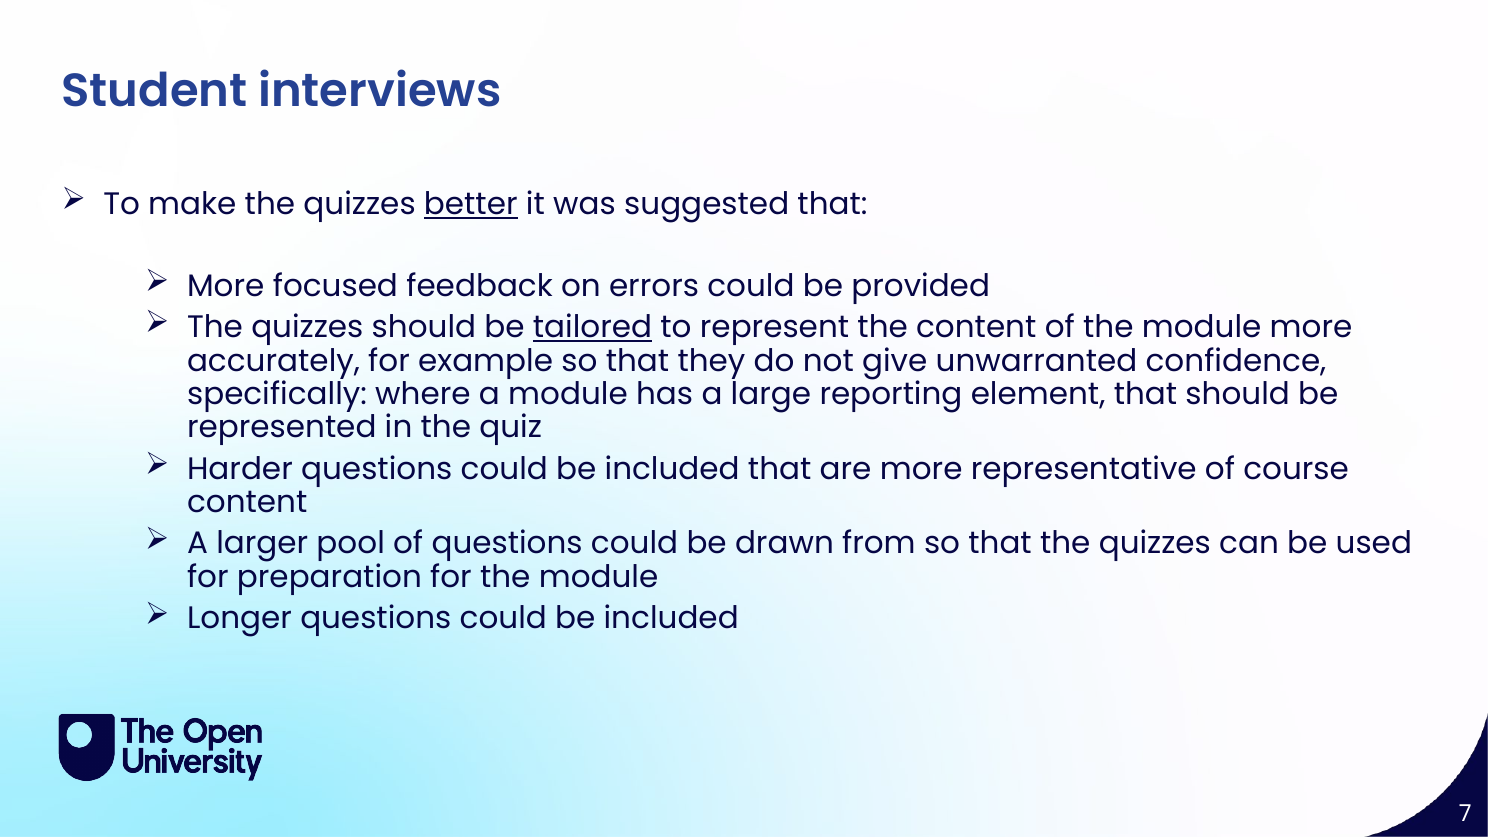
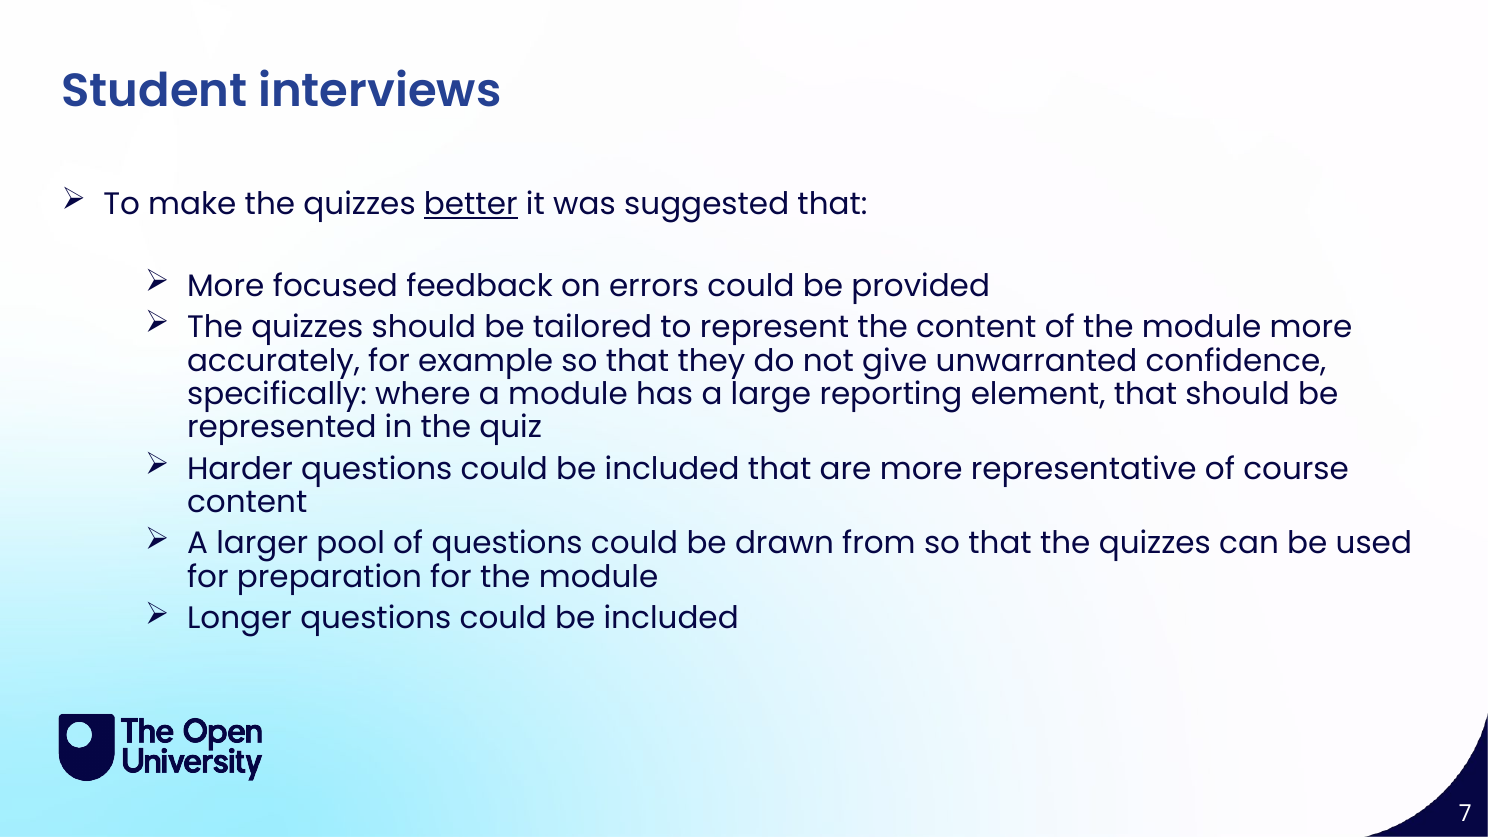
tailored underline: present -> none (592, 327)
